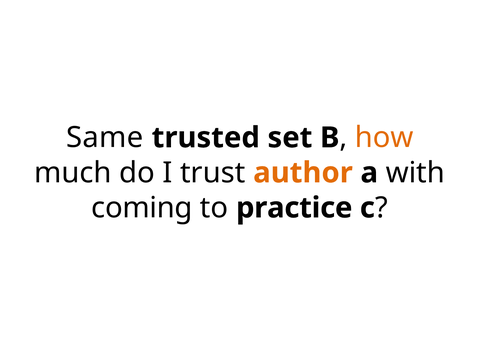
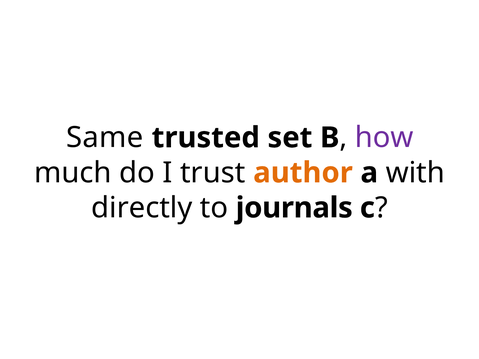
how colour: orange -> purple (384, 138)
coming: coming -> directly (142, 208)
practice: practice -> journals (294, 208)
